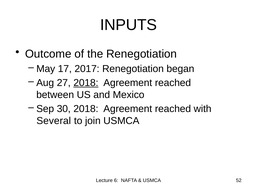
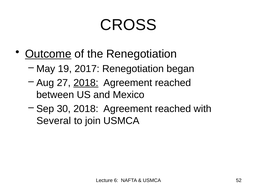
INPUTS: INPUTS -> CROSS (128, 25)
Outcome underline: none -> present (48, 54)
17: 17 -> 19 (65, 69)
